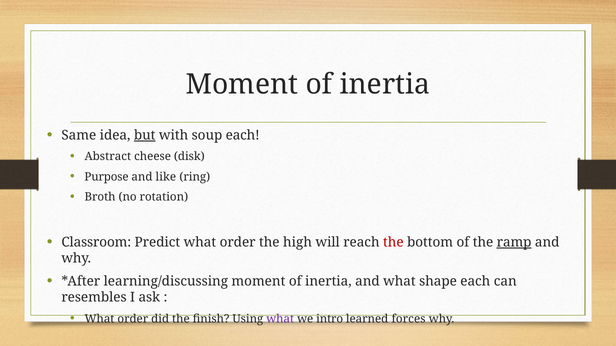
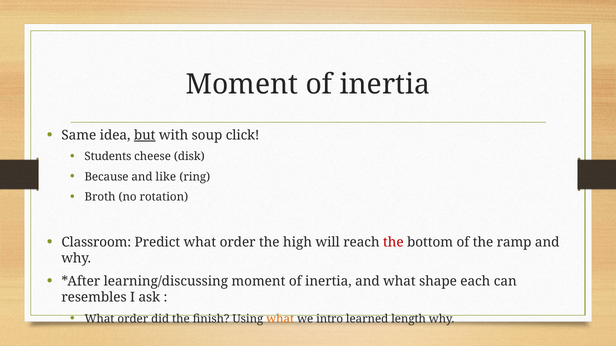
soup each: each -> click (243, 135)
Abstract: Abstract -> Students (108, 157)
Purpose: Purpose -> Because (107, 177)
ramp underline: present -> none (514, 242)
what colour: purple -> orange (280, 319)
forces: forces -> length (409, 319)
